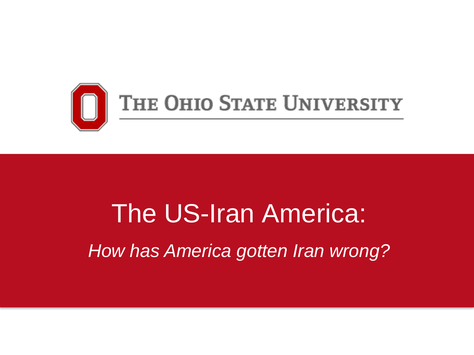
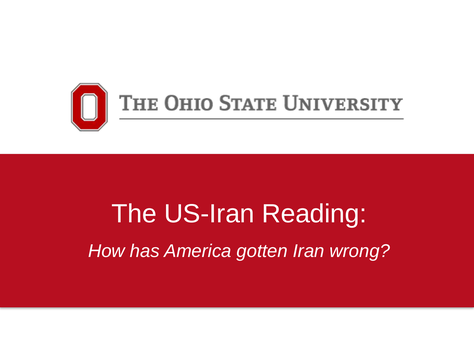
US-Iran America: America -> Reading (314, 214)
